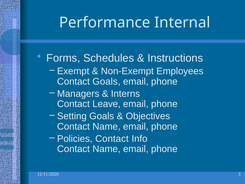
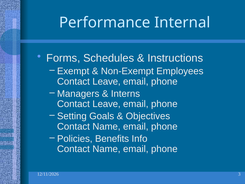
Goals: Goals -> Leave (107, 81)
Policies Contact: Contact -> Benefits (112, 139)
